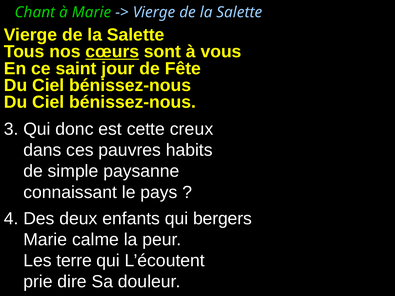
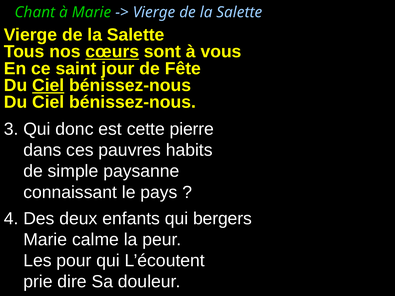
Ciel underline: none -> present (48, 85)
creux: creux -> pierre (192, 129)
terre: terre -> pour (74, 261)
